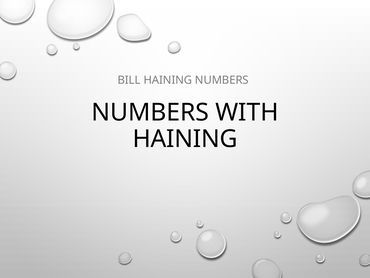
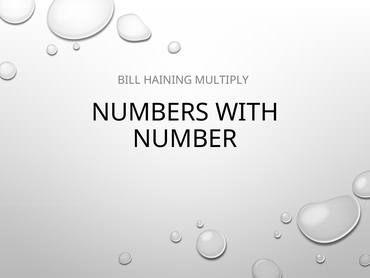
HAINING NUMBERS: NUMBERS -> MULTIPLY (222, 80)
HAINING: HAINING -> NUMBER (185, 139)
